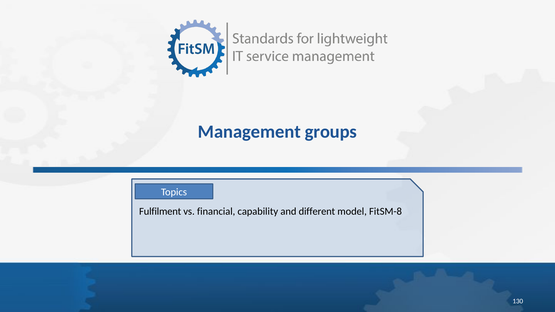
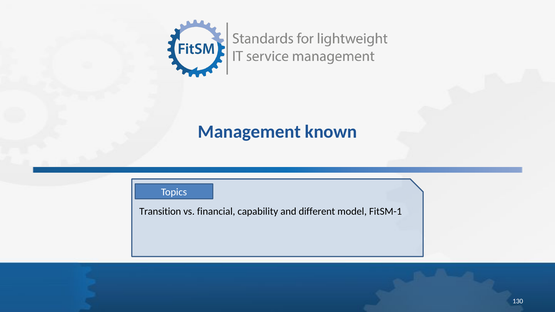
groups: groups -> known (331, 132)
Fulfilment: Fulfilment -> Transition (160, 212)
FitSM-8: FitSM-8 -> FitSM-1 (386, 212)
